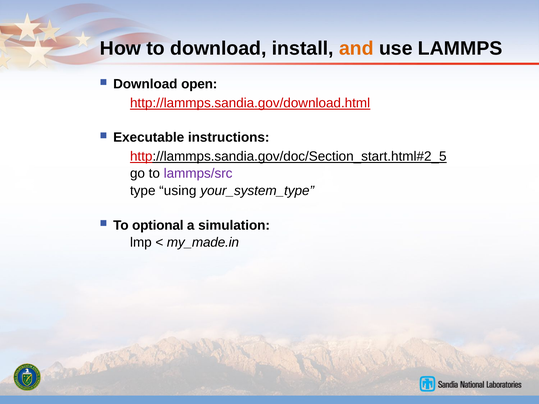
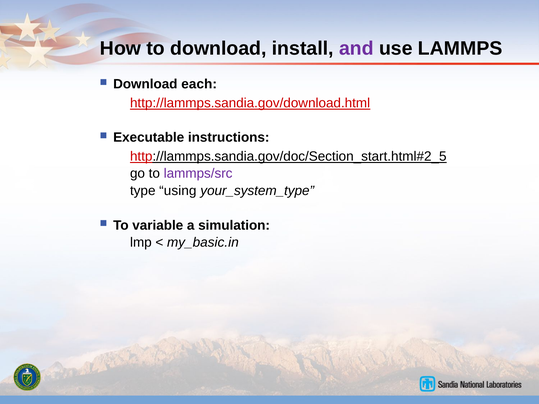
and colour: orange -> purple (356, 48)
open: open -> each (199, 84)
optional: optional -> variable (158, 225)
my_made.in: my_made.in -> my_basic.in (203, 243)
